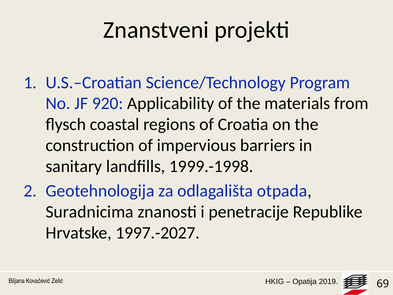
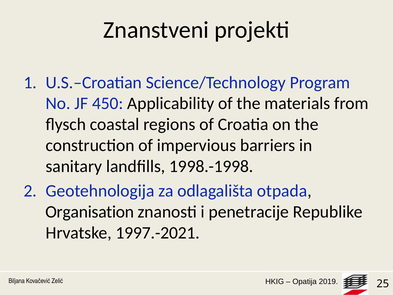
920: 920 -> 450 (108, 103)
1999.-1998: 1999.-1998 -> 1998.-1998 (211, 166)
Suradnicima: Suradnicima -> Organisation (90, 212)
1997.-2027: 1997.-2027 -> 1997.-2021 (158, 233)
69: 69 -> 25 (383, 284)
